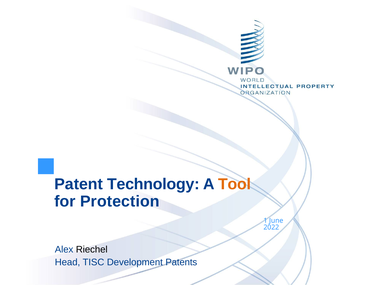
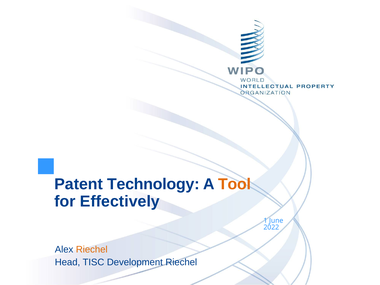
Protection: Protection -> Effectively (120, 201)
Riechel colour: black -> orange (92, 249)
Development Patents: Patents -> Riechel (181, 262)
